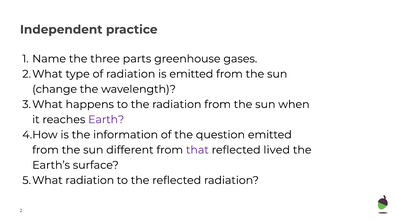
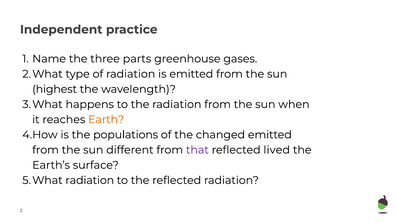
change: change -> highest (55, 89)
Earth colour: purple -> orange (106, 120)
information: information -> populations (126, 135)
question: question -> changed (220, 135)
